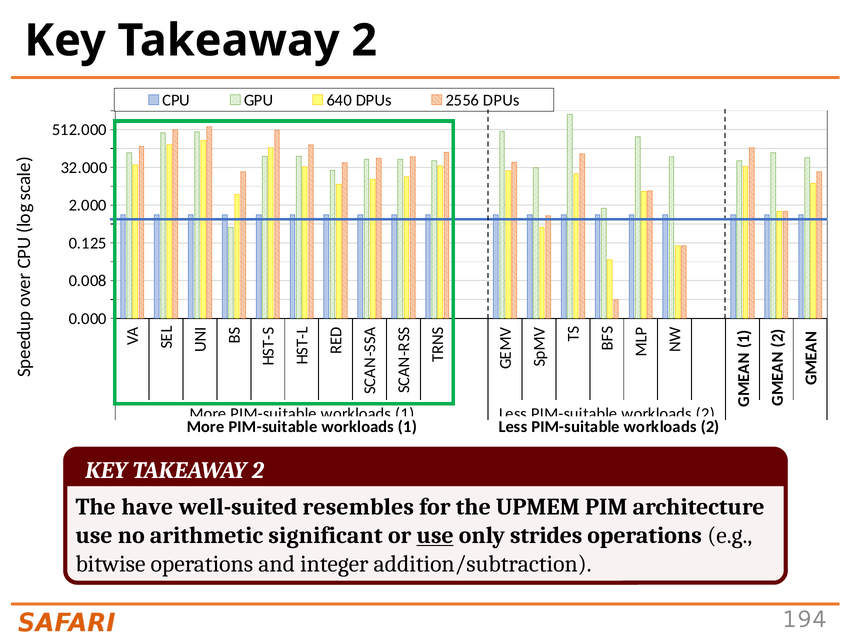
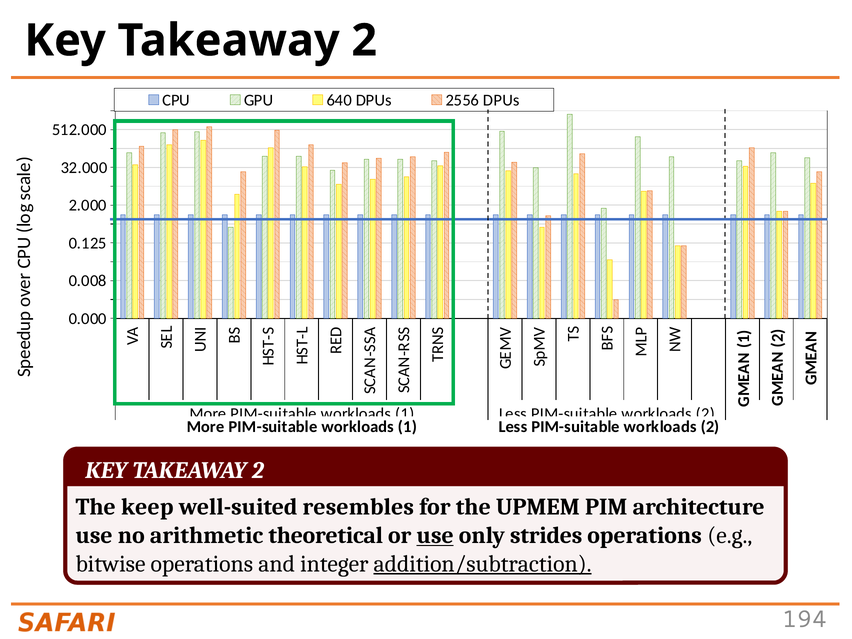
have: have -> keep (147, 507)
significant: significant -> theoretical (326, 535)
addition/subtraction underline: none -> present (483, 564)
